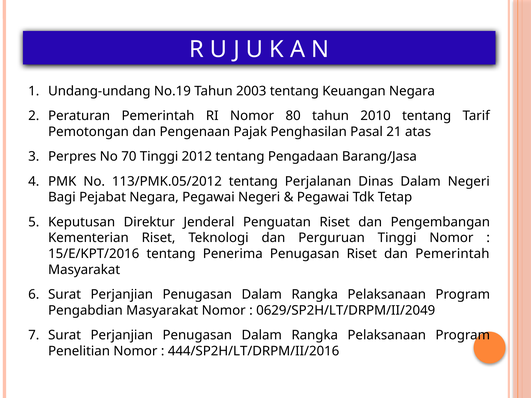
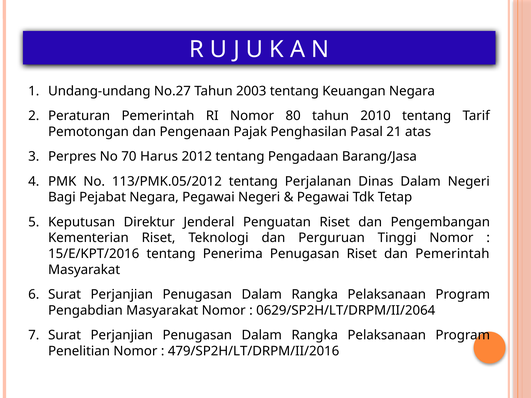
No.19: No.19 -> No.27 (172, 91)
70 Tinggi: Tinggi -> Harus (159, 157)
0629/SP2H/LT/DRPM/II/2049: 0629/SP2H/LT/DRPM/II/2049 -> 0629/SP2H/LT/DRPM/II/2064 (346, 311)
444/SP2H/LT/DRPM/II/2016: 444/SP2H/LT/DRPM/II/2016 -> 479/SP2H/LT/DRPM/II/2016 (254, 351)
